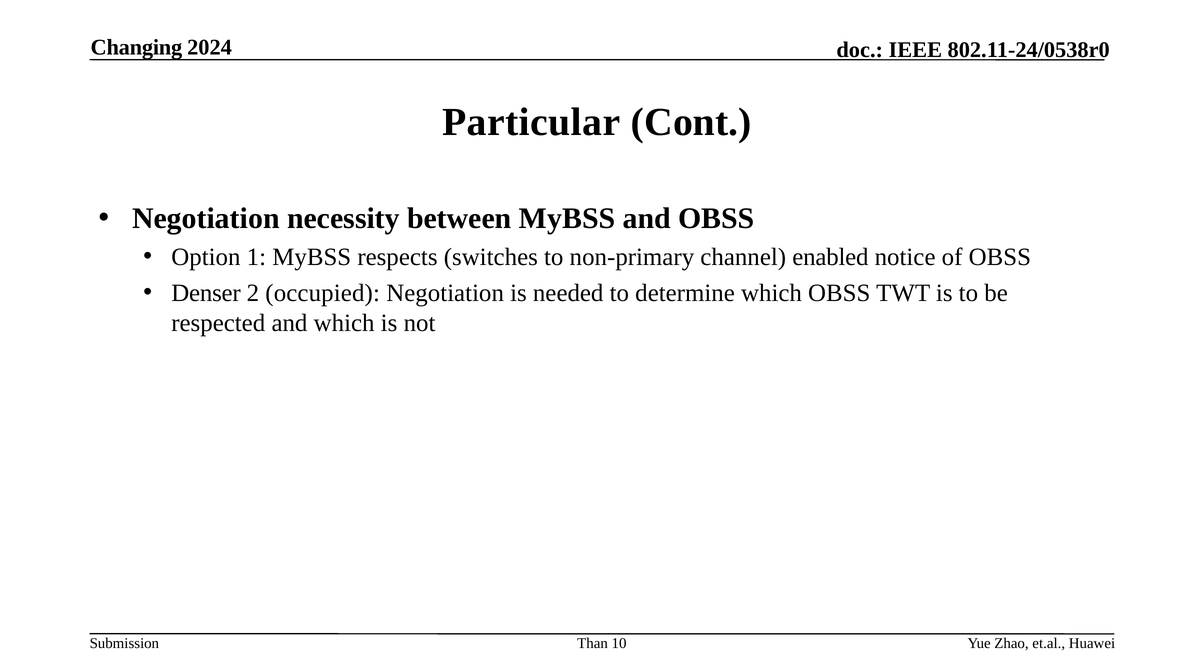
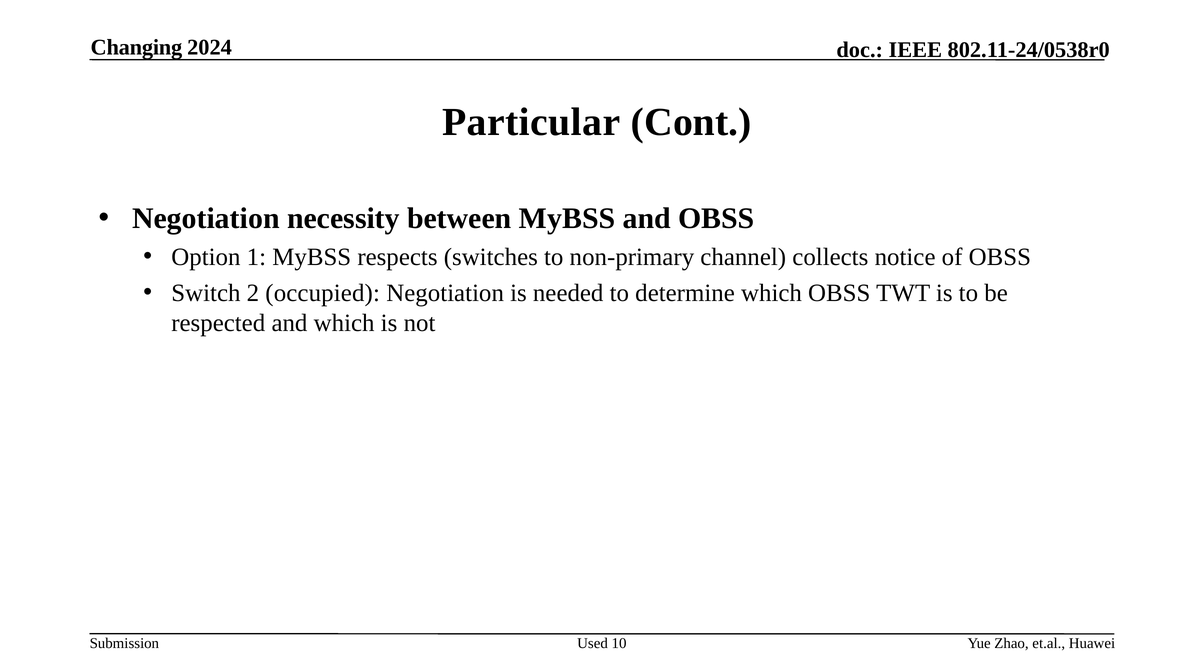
enabled: enabled -> collects (830, 257)
Denser: Denser -> Switch (206, 293)
Than: Than -> Used (593, 644)
